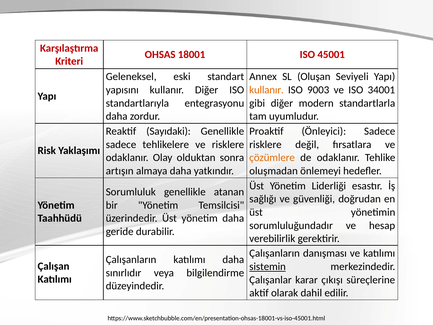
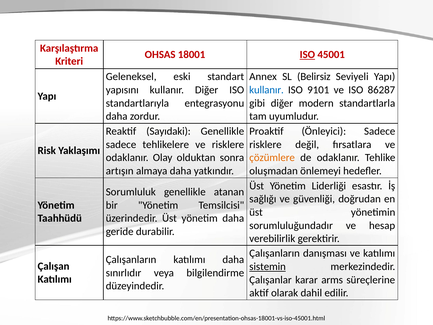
ISO underline: none -> present (307, 55)
Oluşan: Oluşan -> Belirsiz (314, 77)
kullanır colour: orange -> blue (266, 90)
9003: 9003 -> 9101 (318, 90)
34001: 34001 -> 86287 (381, 90)
çıkışı: çıkışı -> arms (332, 280)
